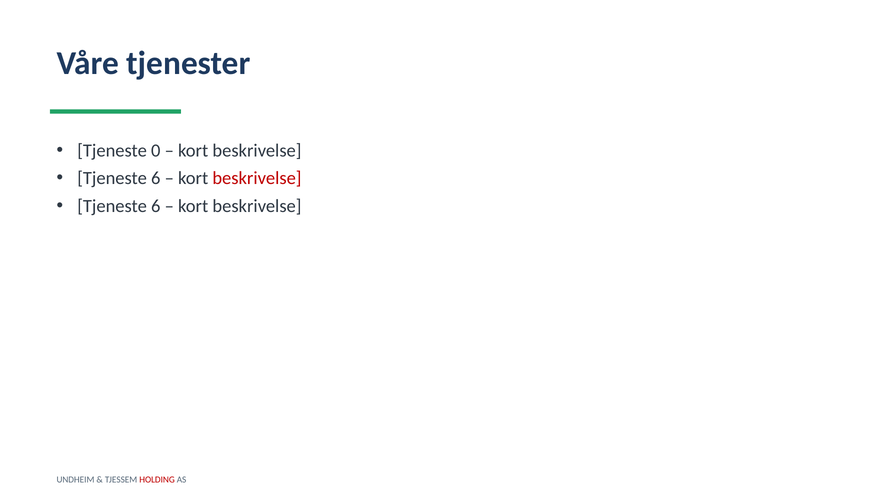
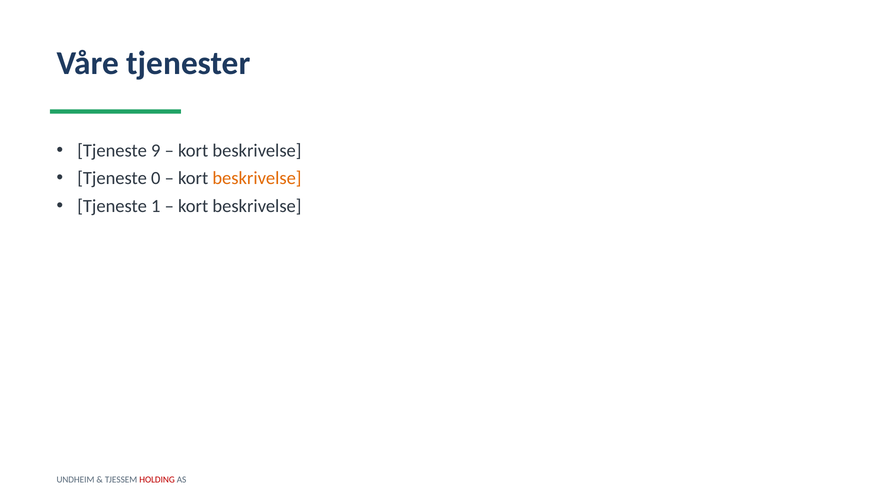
0: 0 -> 9 (156, 150)
6: 6 -> 0 (156, 178)
beskrivelse colour: red -> orange (257, 178)
6: 6 -> 1 (156, 206)
